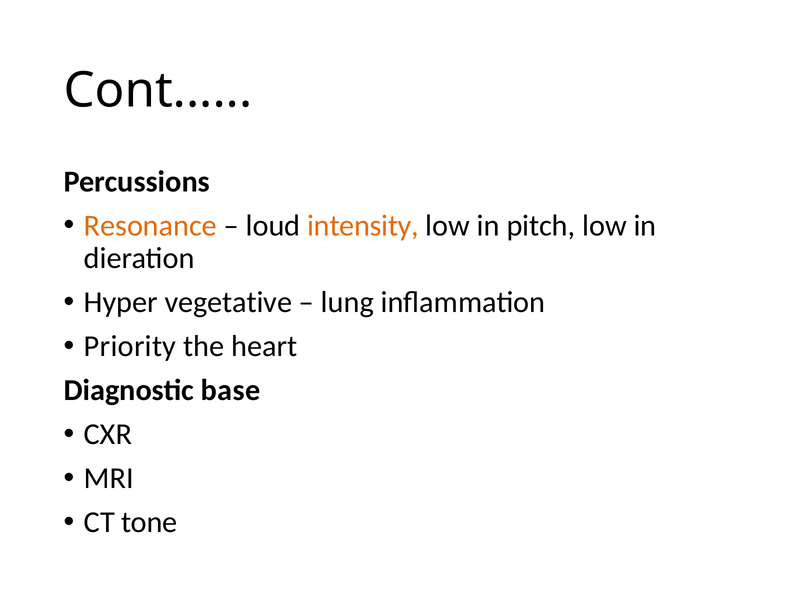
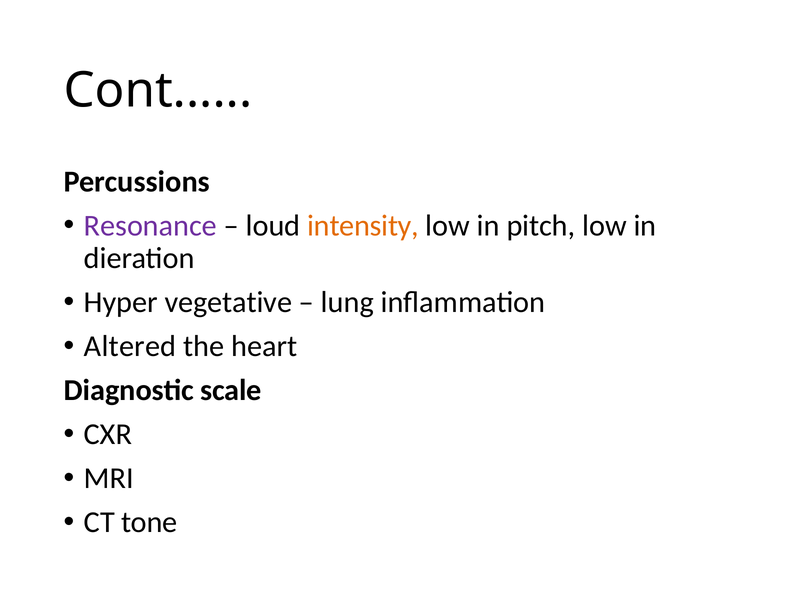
Resonance colour: orange -> purple (150, 226)
Priority: Priority -> Altered (130, 346)
base: base -> scale (231, 390)
